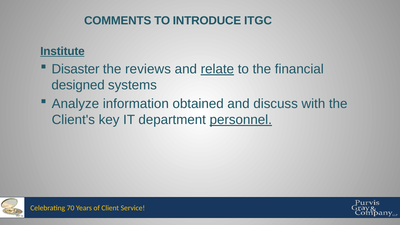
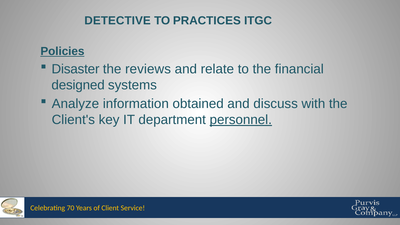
COMMENTS: COMMENTS -> DETECTIVE (118, 21)
INTRODUCE: INTRODUCE -> PRACTICES (207, 21)
Institute: Institute -> Policies (62, 51)
relate underline: present -> none (217, 69)
